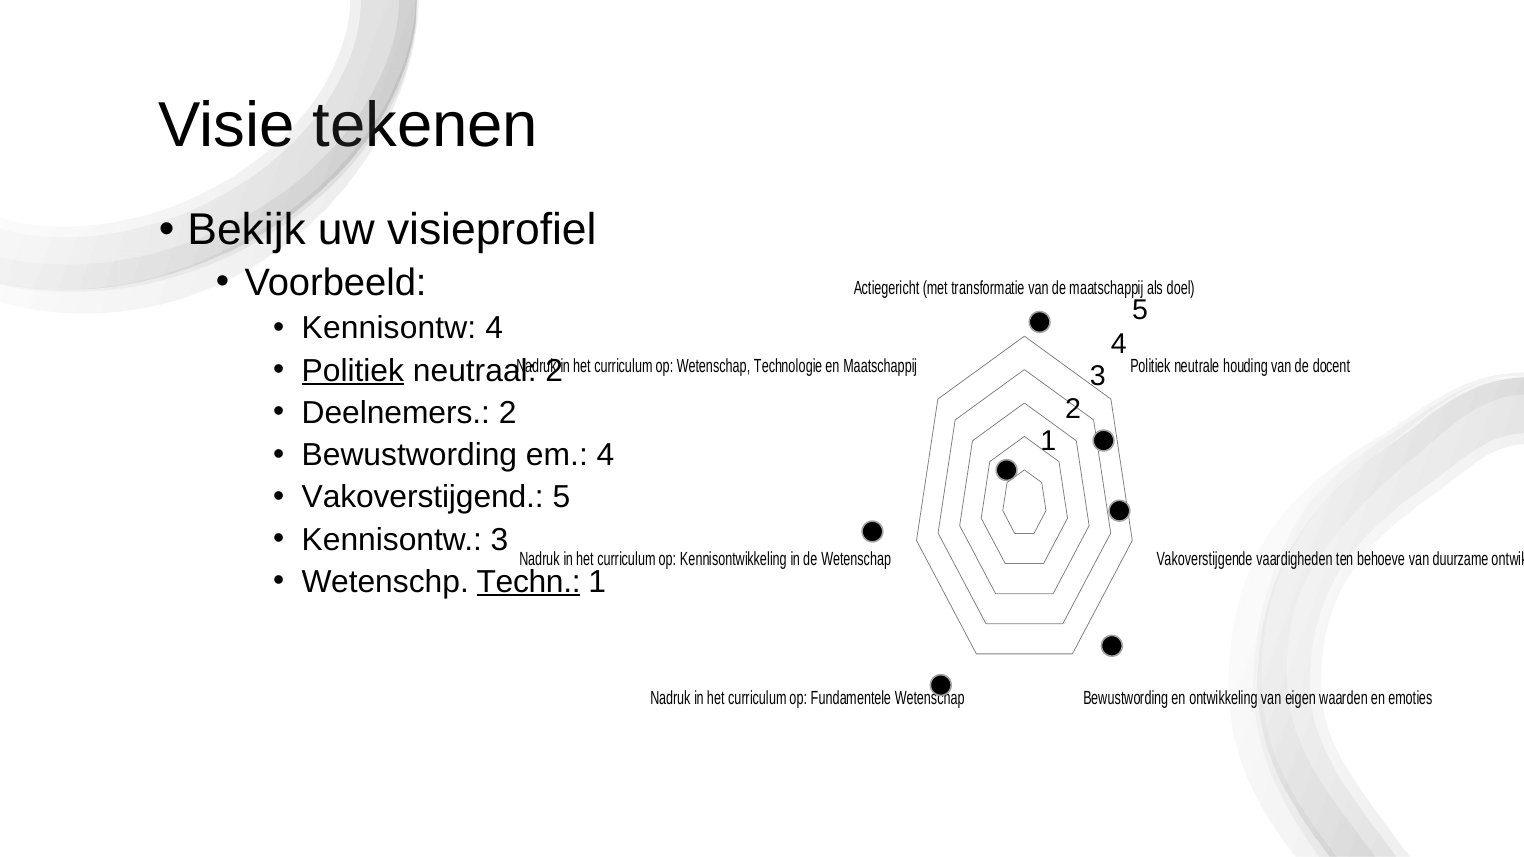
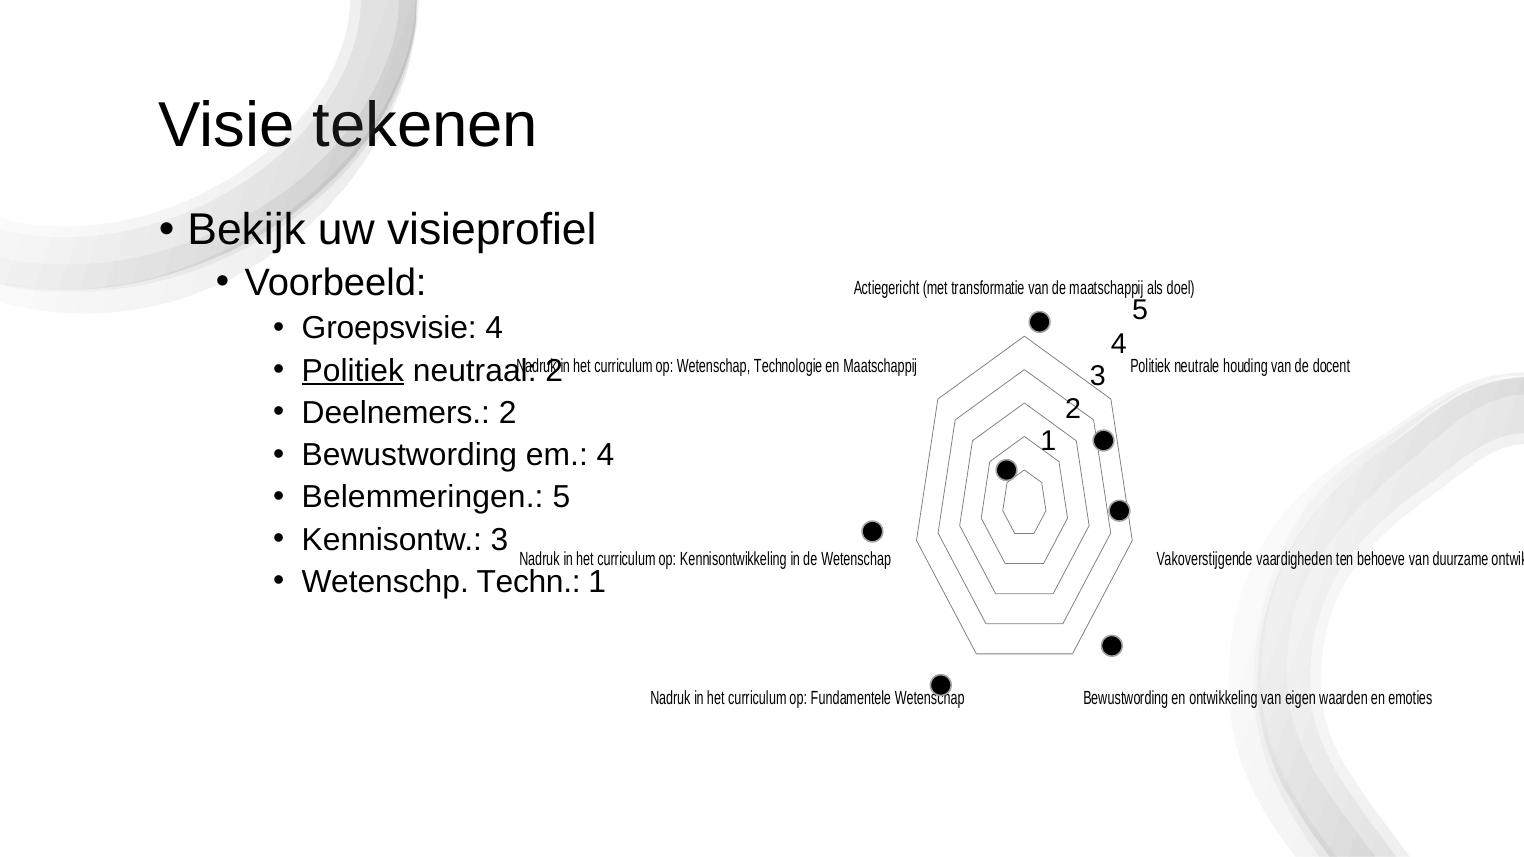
Kennisontw: Kennisontw -> Groepsvisie (389, 328)
Vakoverstijgend: Vakoverstijgend -> Belemmeringen (423, 497)
Techn underline: present -> none (529, 582)
